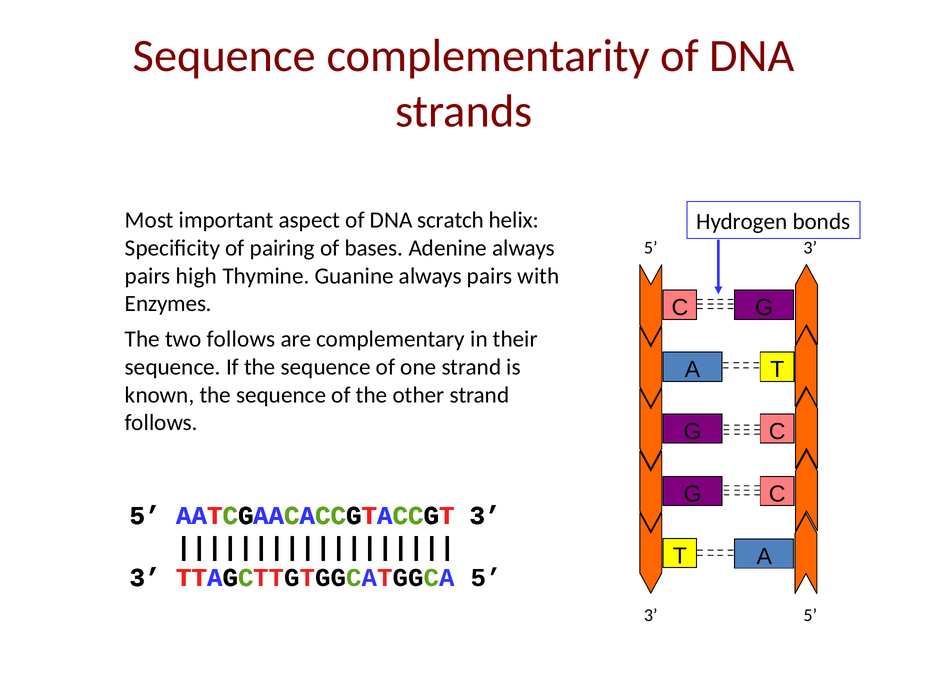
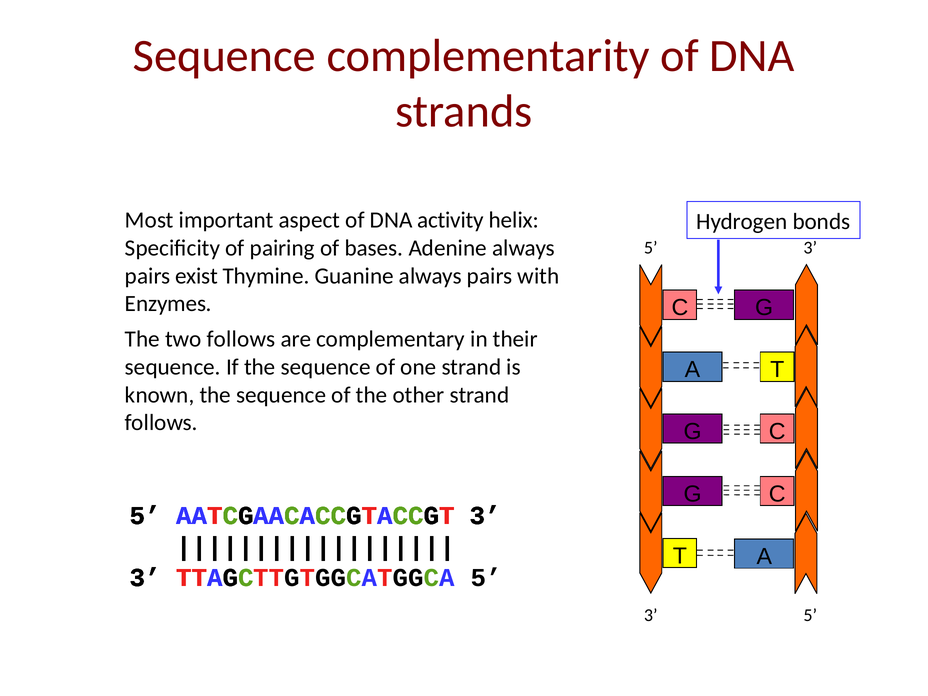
scratch: scratch -> activity (451, 220)
high: high -> exist (197, 276)
